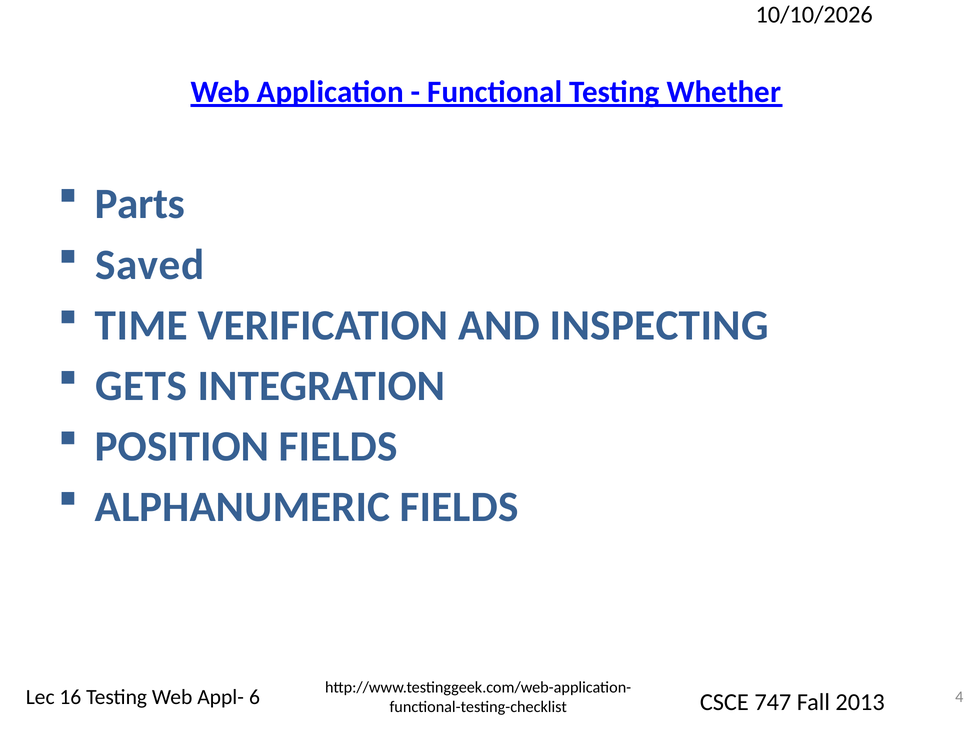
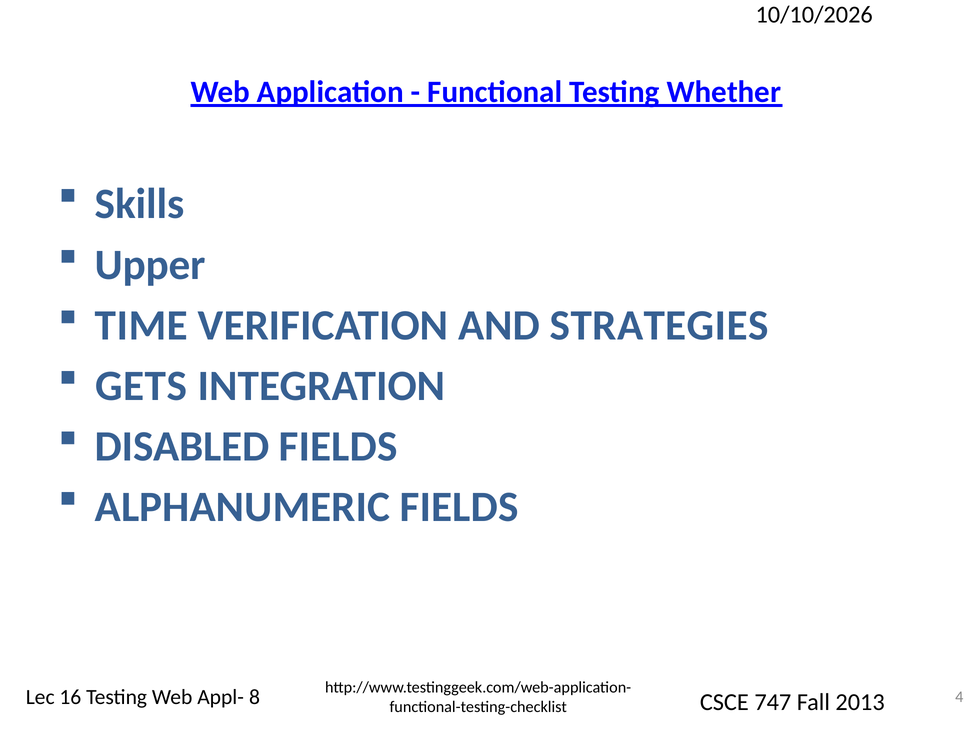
Parts: Parts -> Skills (140, 204)
Saved: Saved -> Upper (150, 265)
INSPECTING: INSPECTING -> STRATEGIES (659, 325)
POSITION: POSITION -> DISABLED (182, 446)
6: 6 -> 8 (255, 697)
